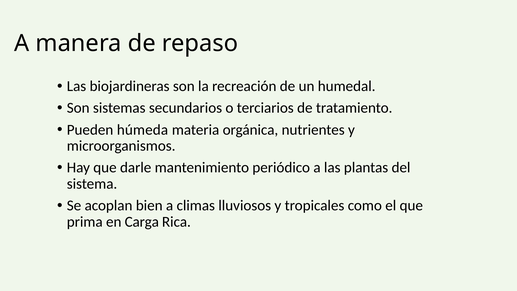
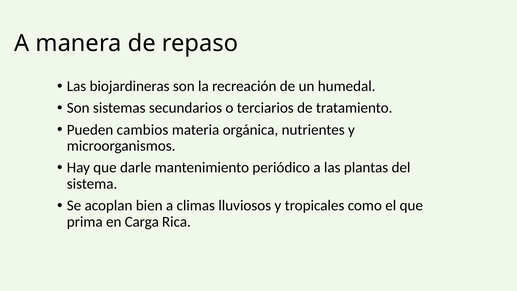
húmeda: húmeda -> cambios (142, 130)
